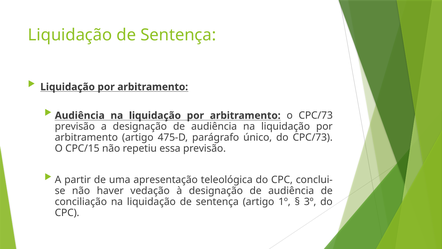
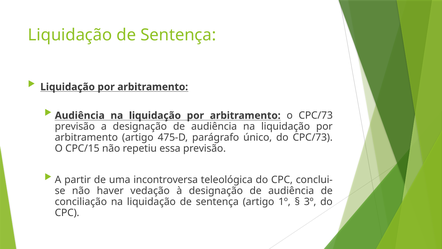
apresentação: apresentação -> incontroversa (166, 180)
